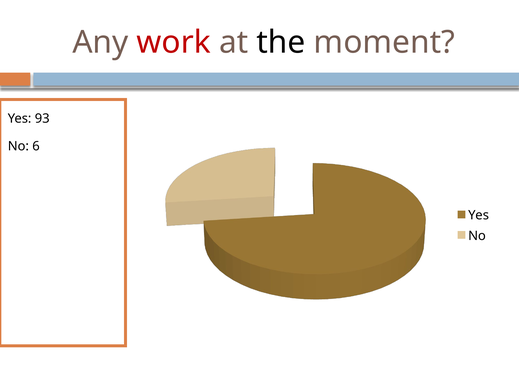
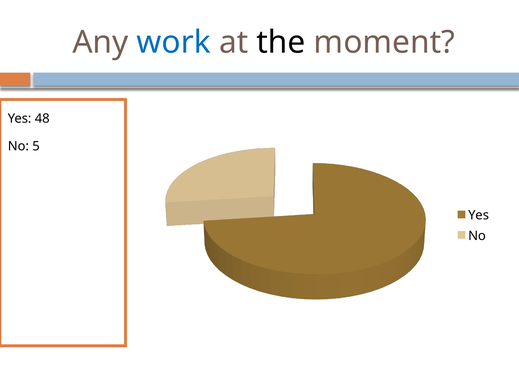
work colour: red -> blue (174, 42)
93: 93 -> 48 (42, 119)
6: 6 -> 5 (36, 146)
